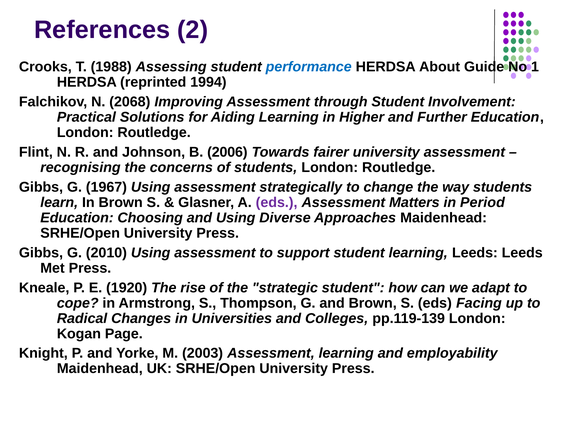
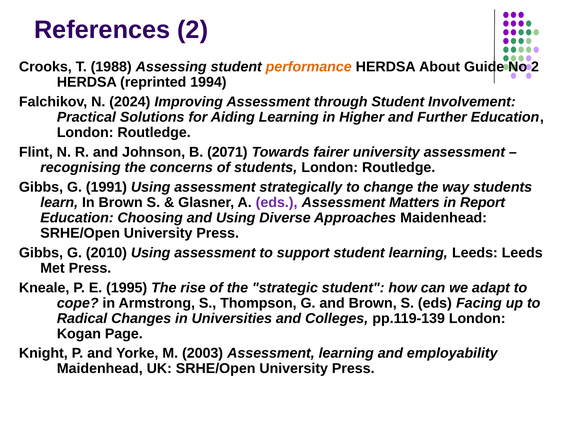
performance colour: blue -> orange (309, 67)
No 1: 1 -> 2 (535, 67)
2068: 2068 -> 2024 (130, 102)
2006: 2006 -> 2071 (227, 152)
1967: 1967 -> 1991 (106, 187)
Period: Period -> Report (483, 202)
1920: 1920 -> 1995 (127, 288)
